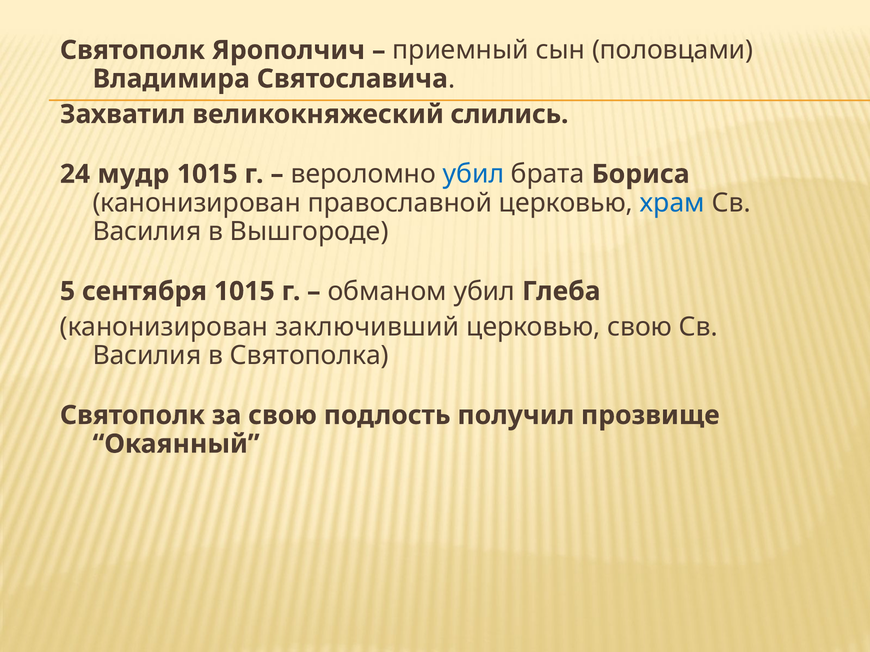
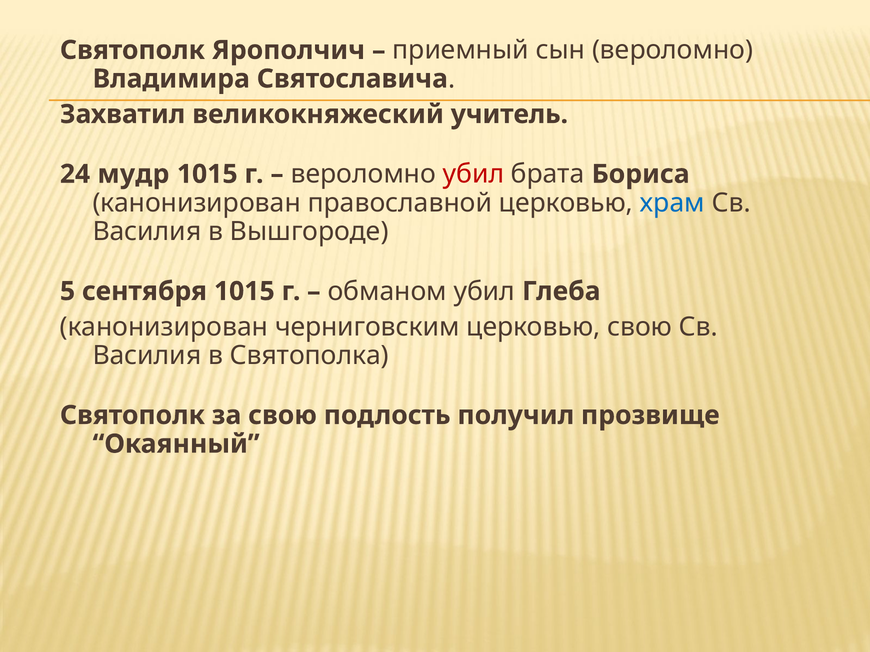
сын половцами: половцами -> вероломно (673, 50)
слились: слились -> учитель (509, 114)
убил colour: blue -> red (473, 174)
заключивший: заключивший -> черниговским (367, 327)
